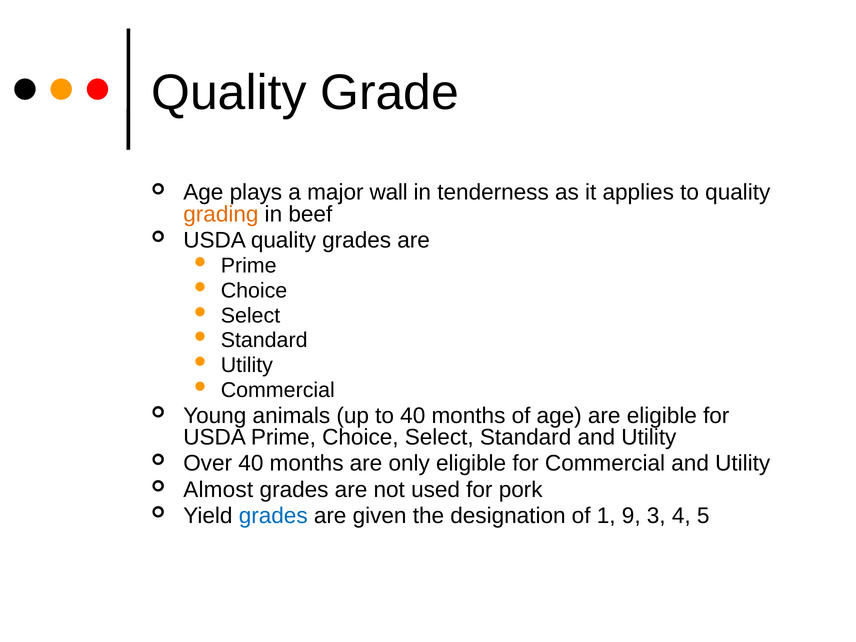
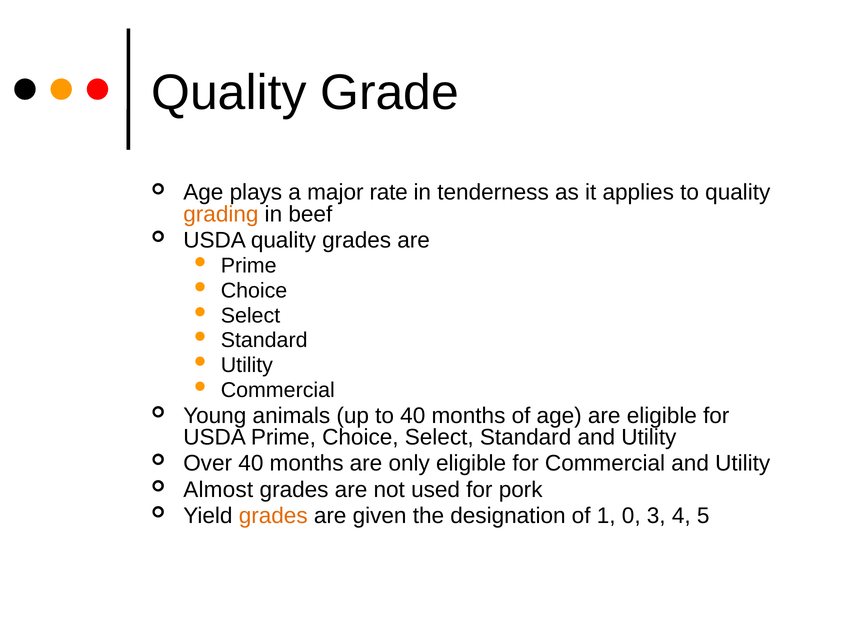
wall: wall -> rate (389, 193)
grades colour: blue -> orange (273, 516)
9: 9 -> 0 (631, 516)
